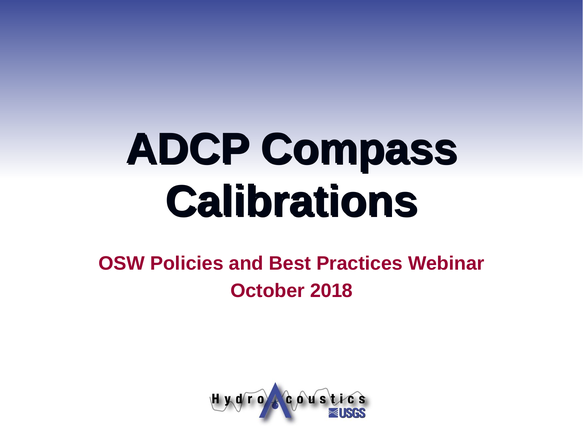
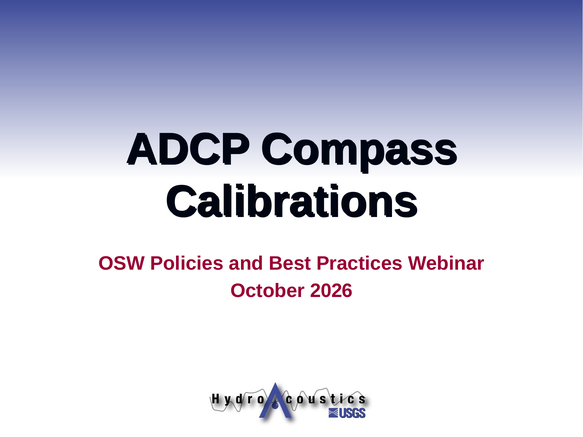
2018: 2018 -> 2026 (331, 291)
